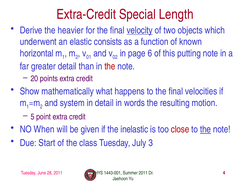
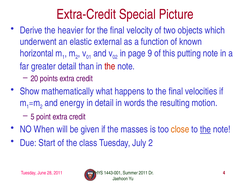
Length: Length -> Picture (176, 14)
velocity underline: present -> none (140, 30)
consists: consists -> external (108, 42)
6: 6 -> 9 (150, 53)
system: system -> energy (72, 103)
inelastic: inelastic -> masses (134, 129)
close colour: red -> orange (180, 129)
July 3: 3 -> 2 (151, 142)
